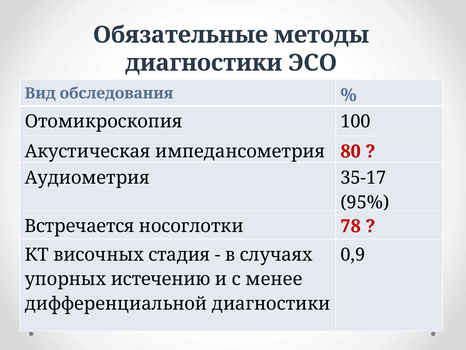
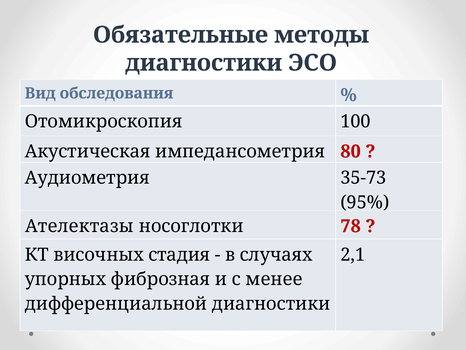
35-17: 35-17 -> 35-73 (363, 178)
Встречается: Встречается -> Ателектазы (79, 226)
0,9: 0,9 -> 2,1 (353, 254)
истечению: истечению -> фиброзная (161, 279)
